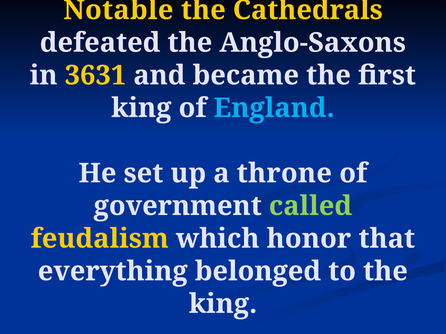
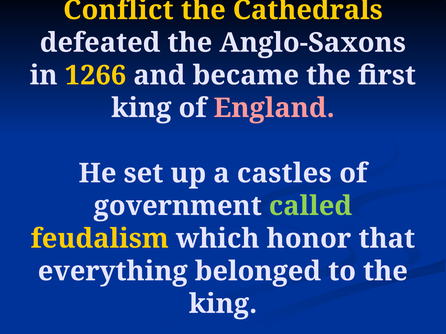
Notable: Notable -> Conflict (118, 10)
3631: 3631 -> 1266 (95, 76)
England colour: light blue -> pink (274, 108)
throne: throne -> castles (284, 174)
